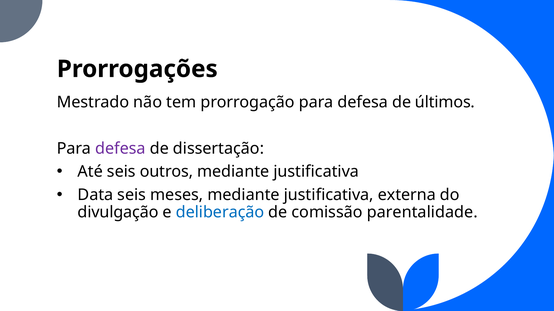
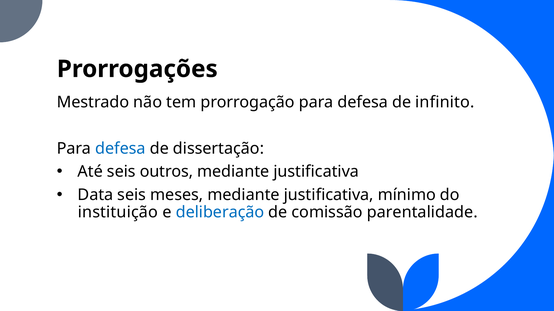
últimos: últimos -> infinito (445, 102)
defesa colour: purple -> blue (120, 149)
externa: externa -> mínimo (407, 195)
divulgação: divulgação -> instituição (118, 213)
